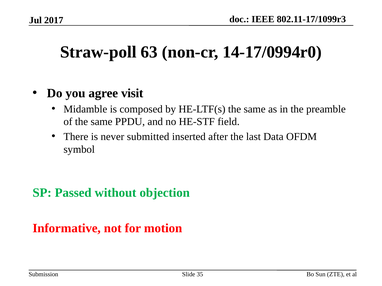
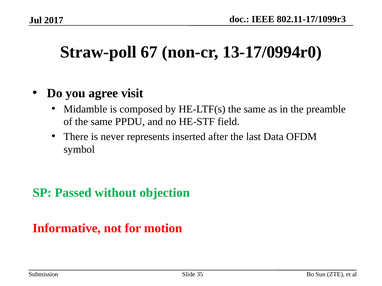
63: 63 -> 67 (149, 52)
14-17/0994r0: 14-17/0994r0 -> 13-17/0994r0 (272, 52)
submitted: submitted -> represents (148, 137)
